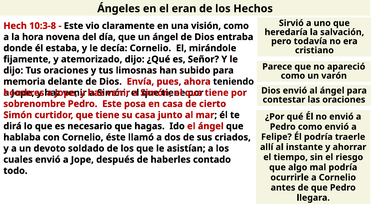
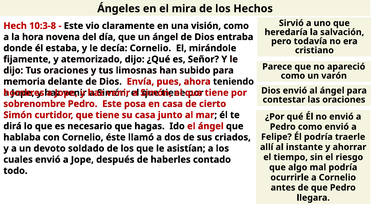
eran: eran -> mira (184, 9)
